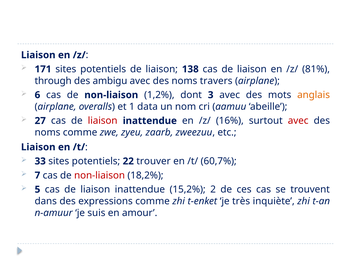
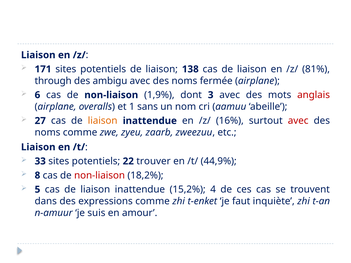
travers: travers -> fermée (216, 81)
1,2%: 1,2% -> 1,9% (159, 95)
anglais colour: orange -> red (314, 95)
data: data -> sans (148, 107)
liaison colour: red -> orange (103, 121)
60,7%: 60,7% -> 44,9% (219, 161)
7: 7 -> 8 (37, 176)
2: 2 -> 4 (213, 190)
très: très -> faut (241, 201)
